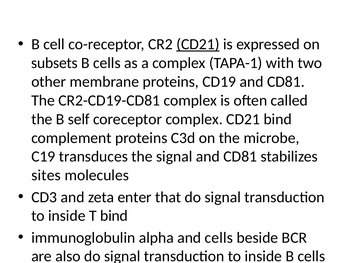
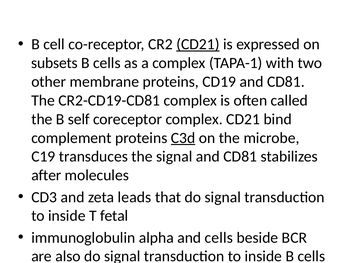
C3d underline: none -> present (183, 138)
sites: sites -> after (46, 175)
enter: enter -> leads (134, 197)
T bind: bind -> fetal (114, 216)
